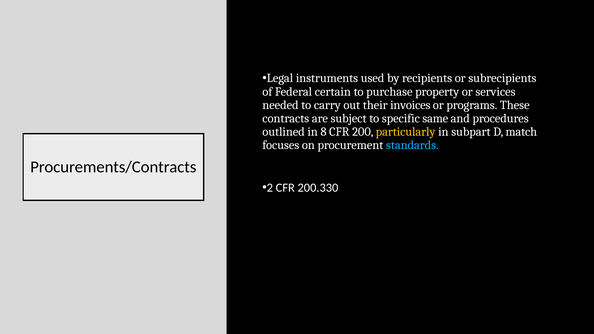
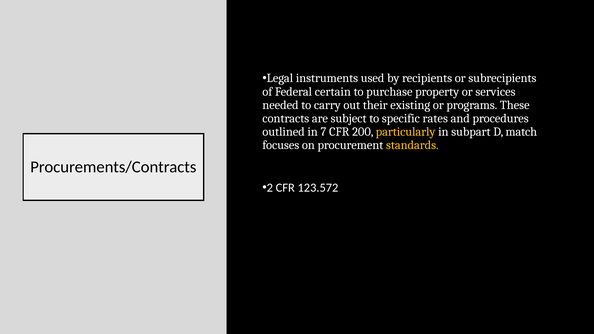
invoices: invoices -> existing (410, 105)
same: same -> rates (435, 118)
8: 8 -> 7 (323, 132)
standards colour: light blue -> yellow (412, 145)
200.330: 200.330 -> 123.572 (318, 188)
